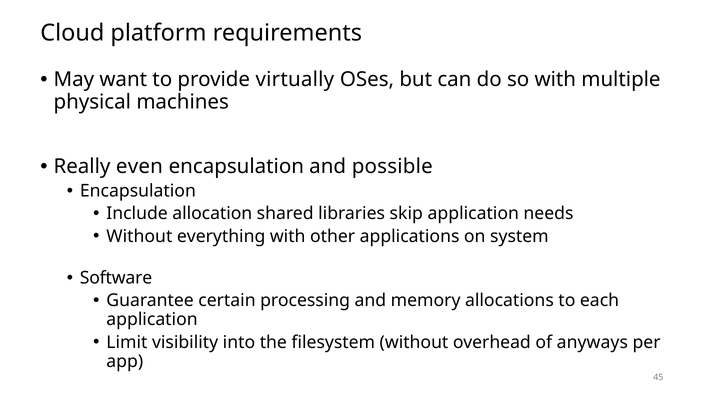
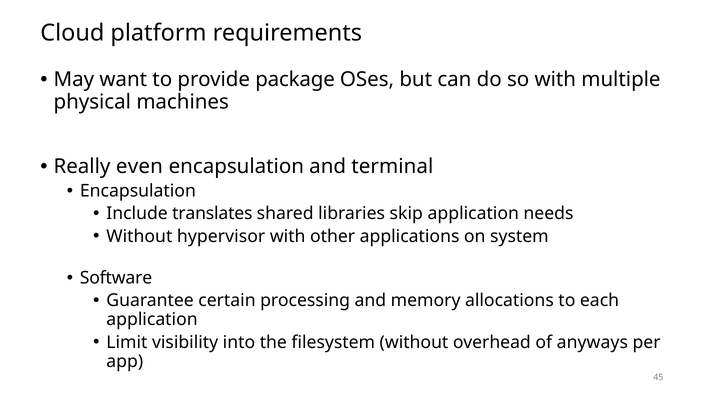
virtually: virtually -> package (295, 80)
possible: possible -> terminal (392, 167)
allocation: allocation -> translates (212, 214)
everything: everything -> hypervisor (221, 236)
